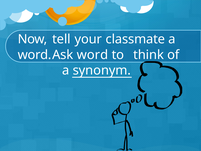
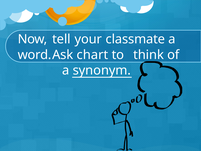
word: word -> chart (92, 55)
